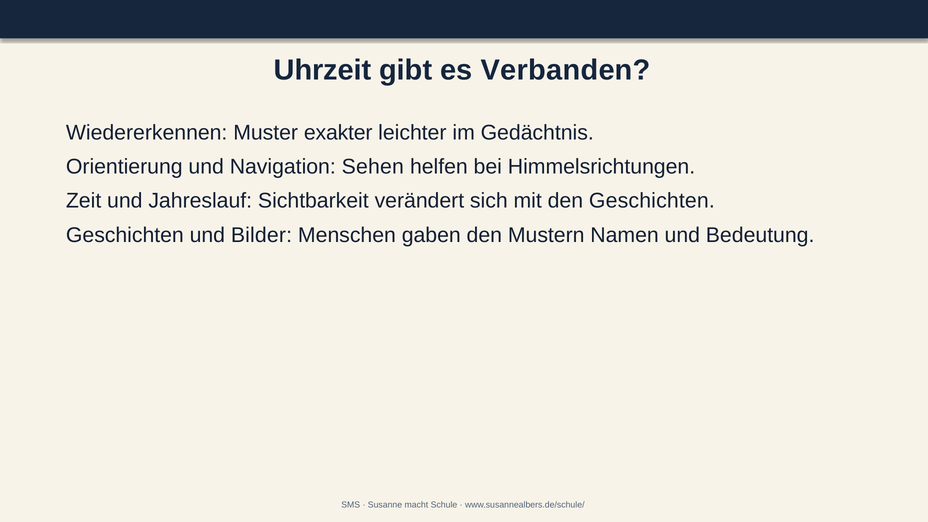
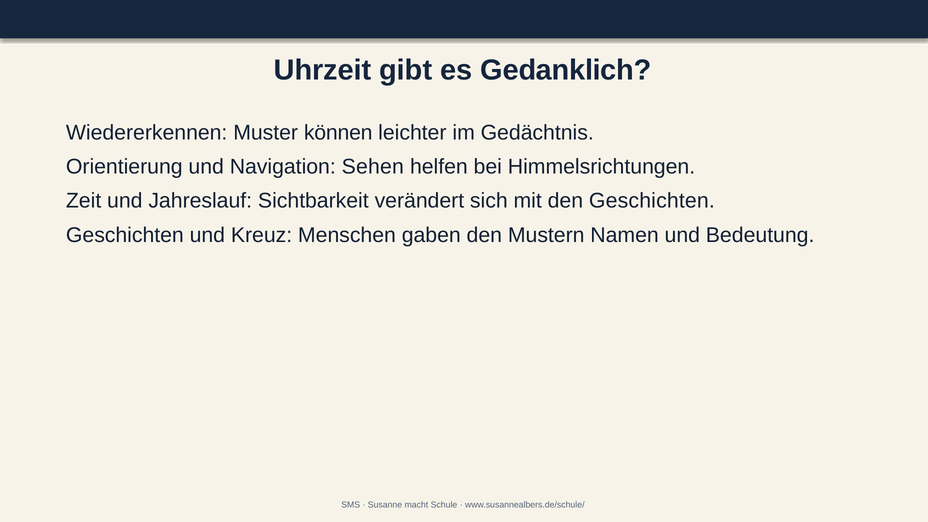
Verbanden: Verbanden -> Gedanklich (566, 70)
exakter: exakter -> können (338, 132)
Bilder: Bilder -> Kreuz (262, 235)
